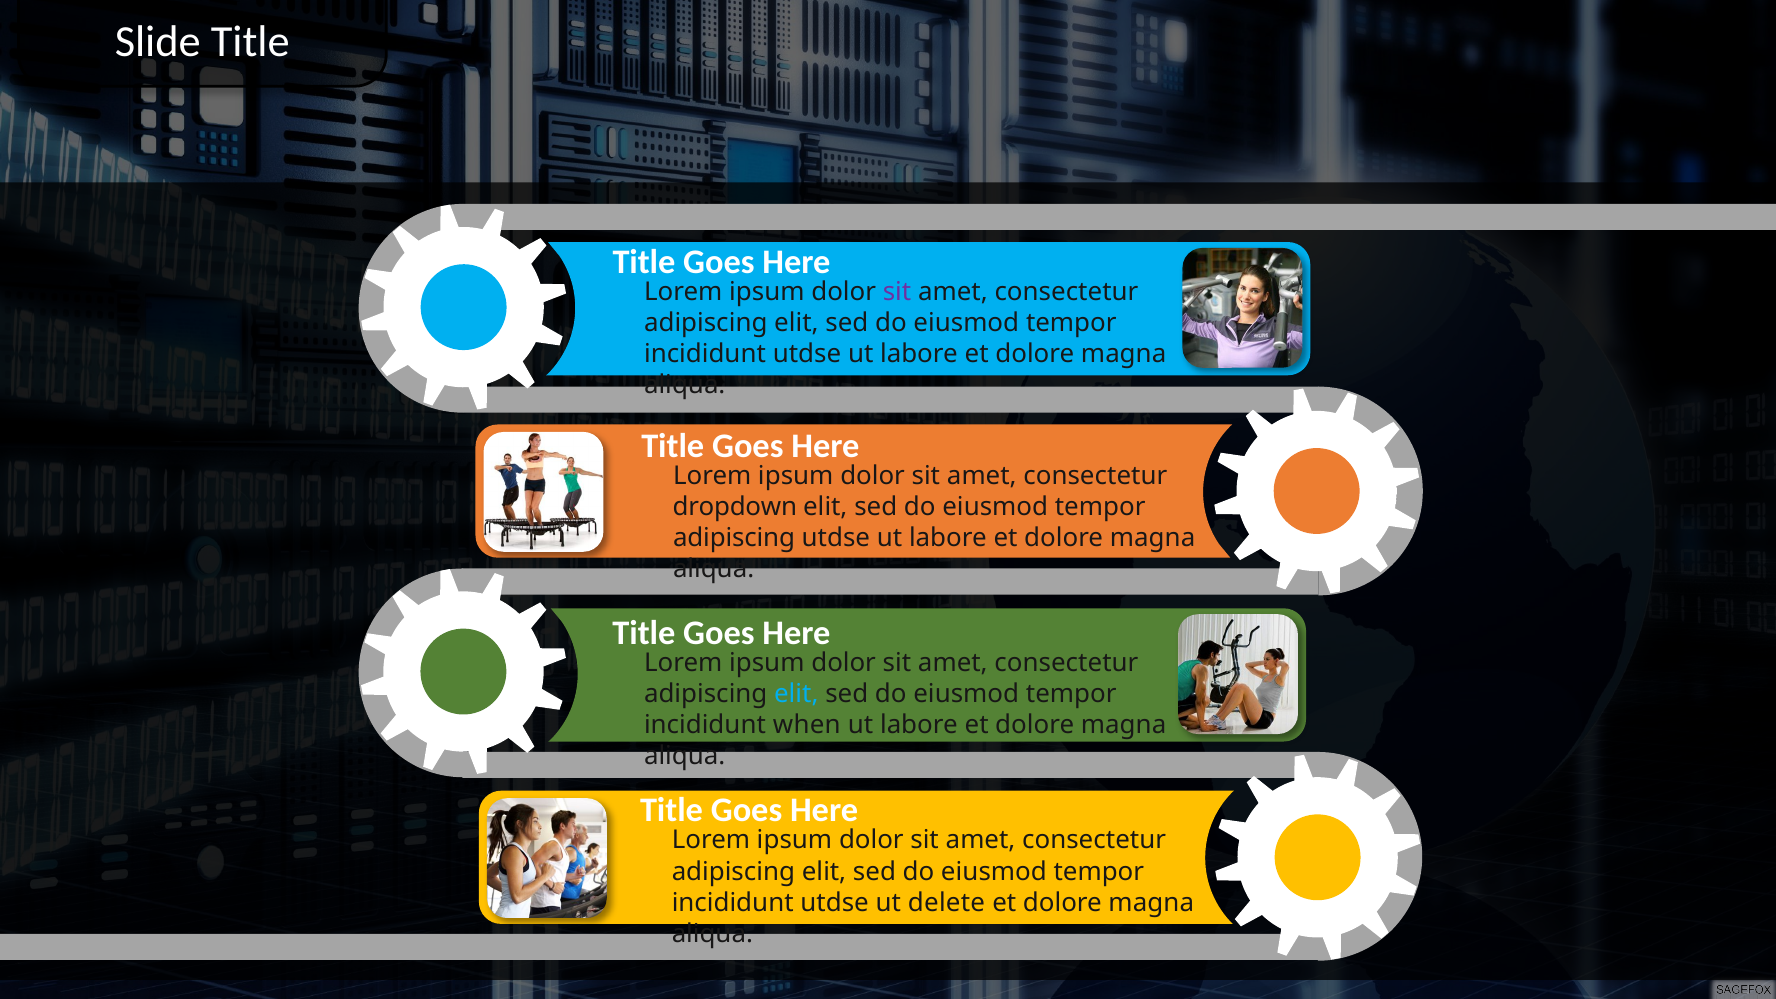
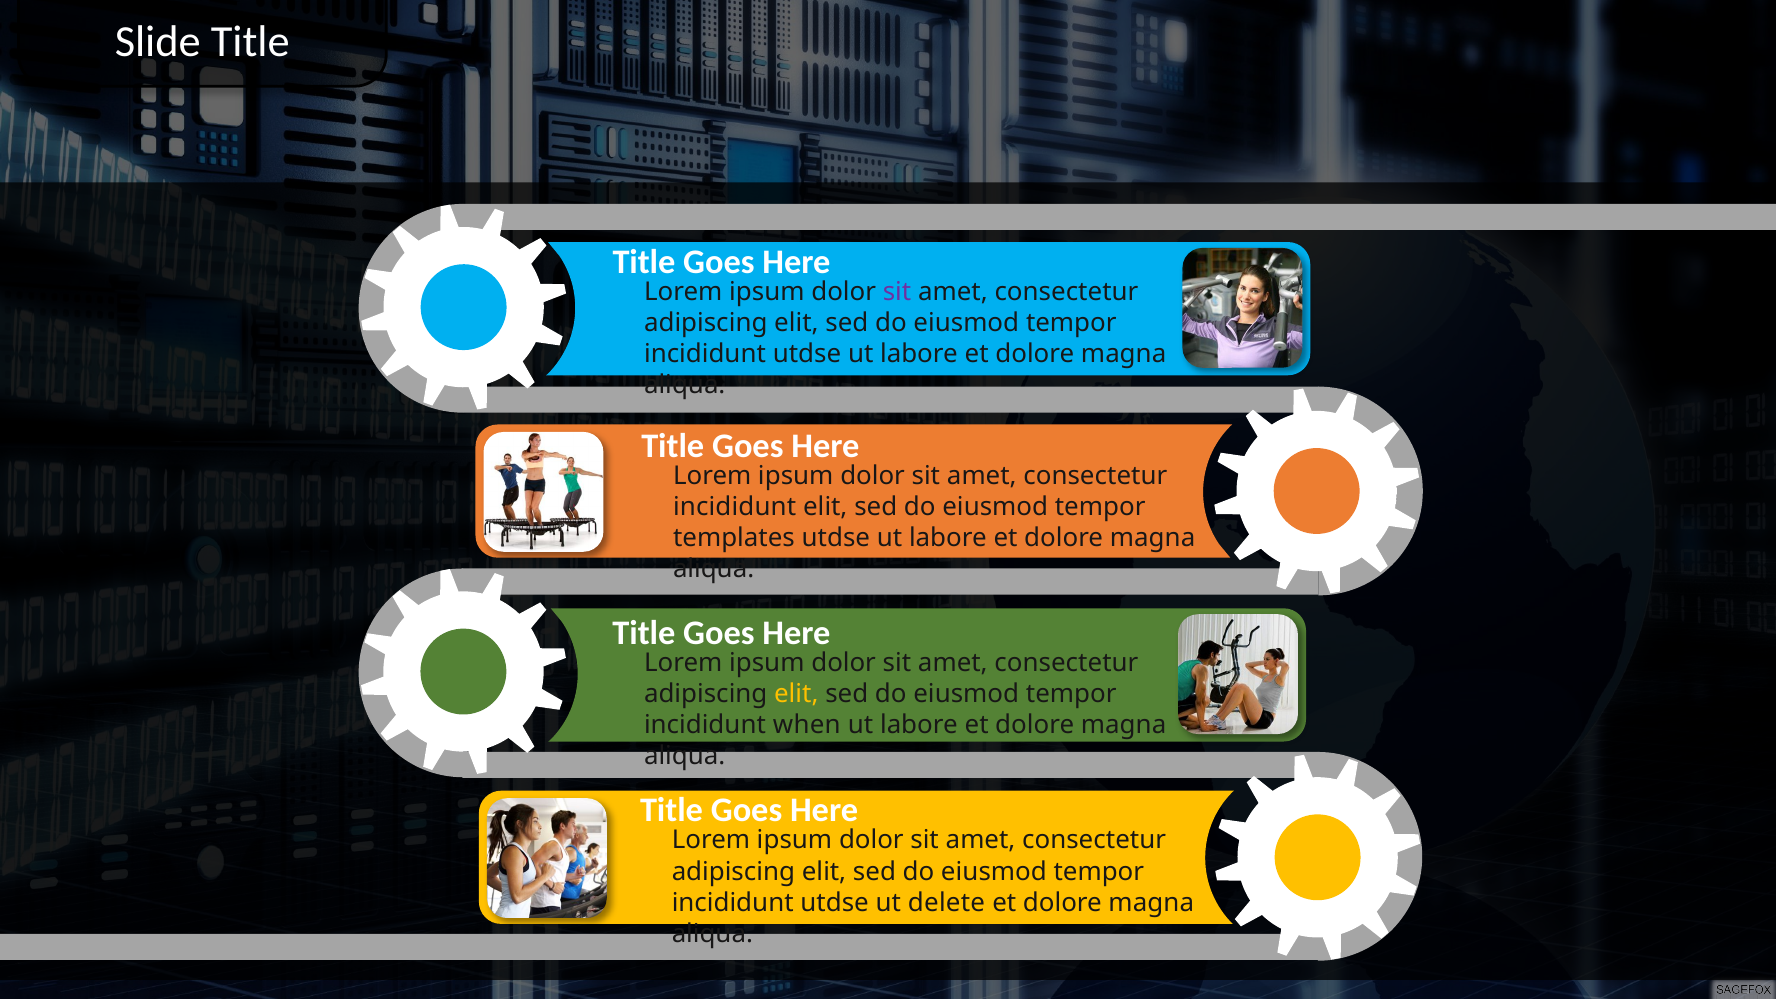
dropdown: dropdown -> incididunt (735, 507)
adipiscing: adipiscing -> templates (734, 538)
elit colour: light blue -> yellow (796, 694)
